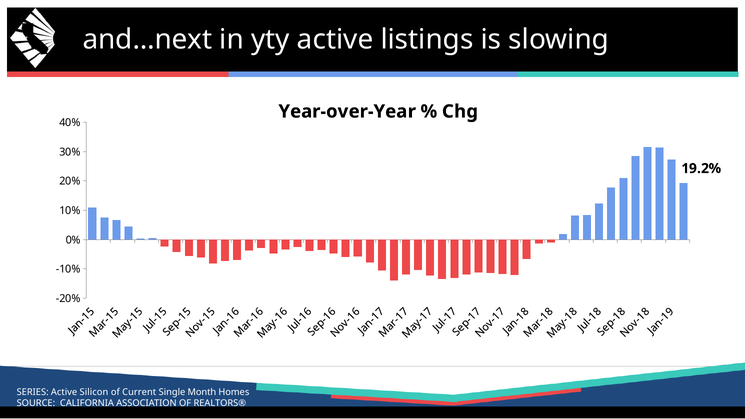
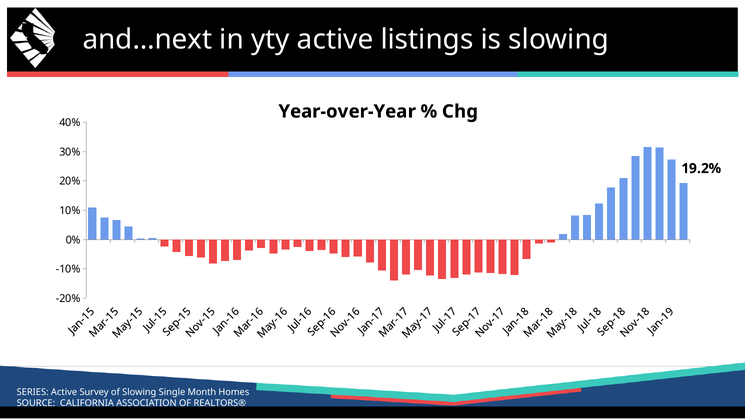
Silicon: Silicon -> Survey (94, 392)
of Current: Current -> Slowing (139, 392)
